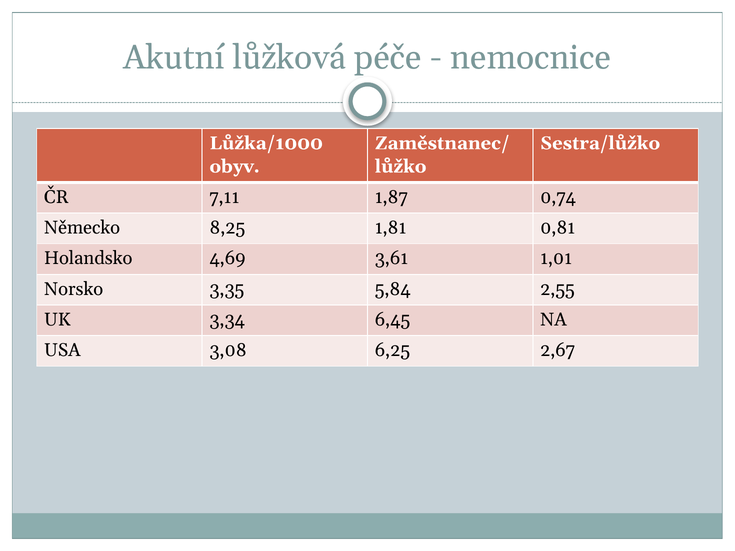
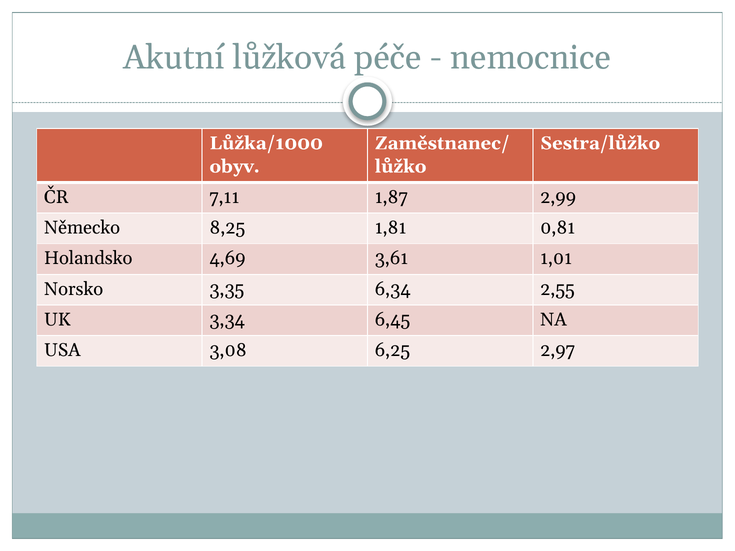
0,74: 0,74 -> 2,99 (558, 197)
5,84: 5,84 -> 6,34 (393, 289)
2,67: 2,67 -> 2,97 (558, 350)
